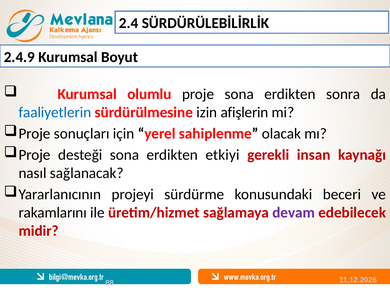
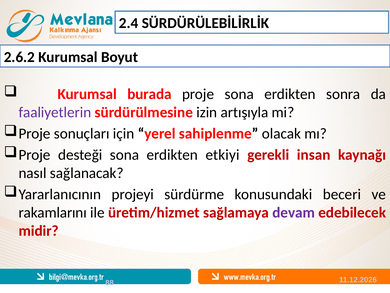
2.4.9: 2.4.9 -> 2.6.2 (19, 57)
olumlu: olumlu -> burada (149, 94)
faaliyetlerin colour: blue -> purple (55, 112)
afişlerin: afişlerin -> artışıyla (244, 112)
